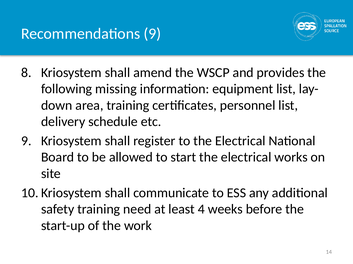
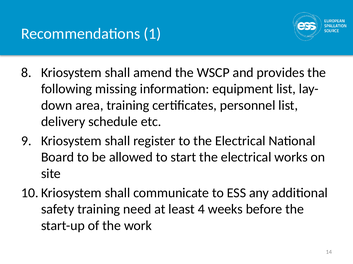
Recommendations 9: 9 -> 1 (152, 34)
